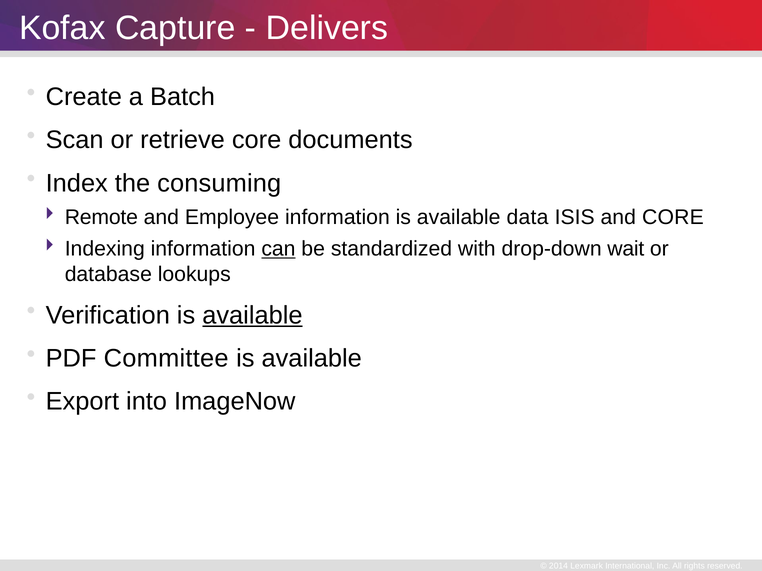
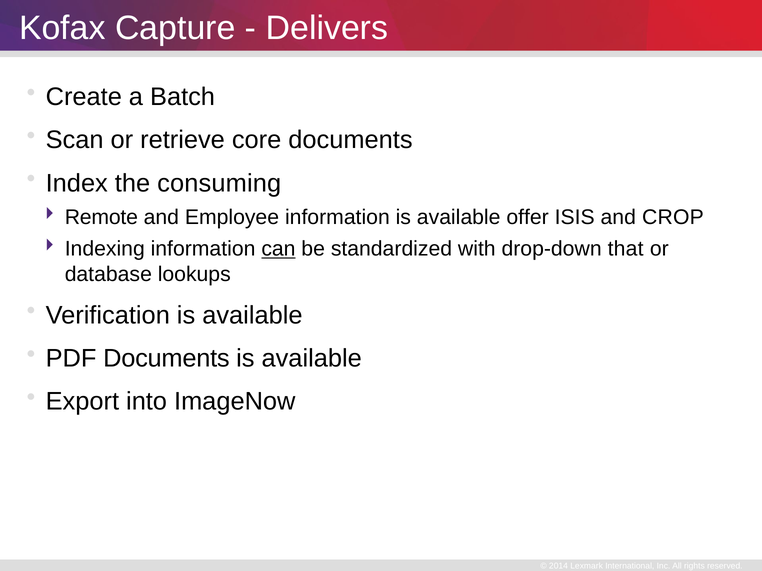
data: data -> offer (528, 217)
and CORE: CORE -> CROP (673, 217)
wait: wait -> that (626, 249)
available underline: present -> none (252, 315)
PDF Committee: Committee -> Documents (166, 359)
